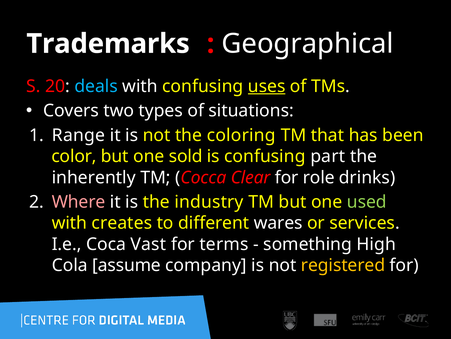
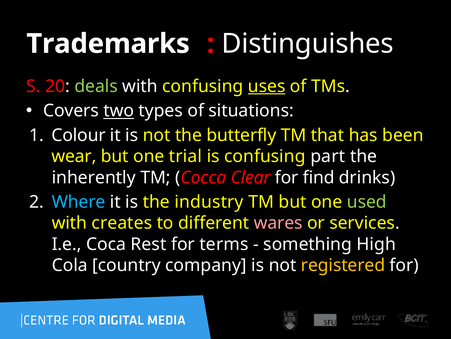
Geographical: Geographical -> Distinguishes (308, 44)
deals colour: light blue -> light green (96, 86)
two underline: none -> present (119, 111)
Range: Range -> Colour (79, 135)
coloring: coloring -> butterfly (241, 135)
color: color -> wear (74, 156)
sold: sold -> trial (186, 156)
role: role -> find (319, 177)
Where colour: pink -> light blue (79, 202)
wares colour: white -> pink (278, 223)
Vast: Vast -> Rest (148, 244)
assume: assume -> country (126, 265)
